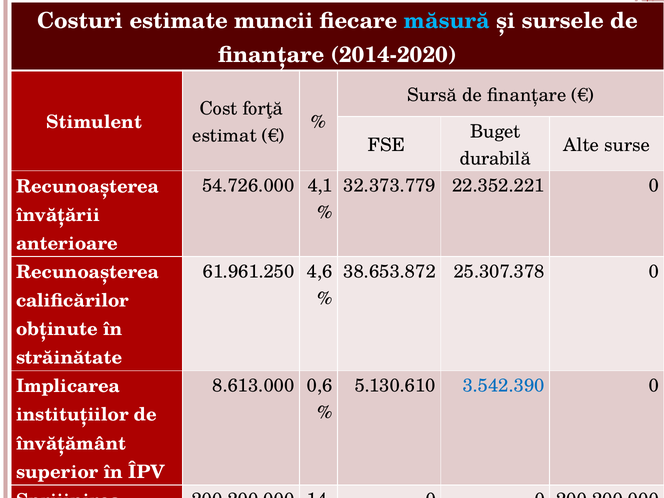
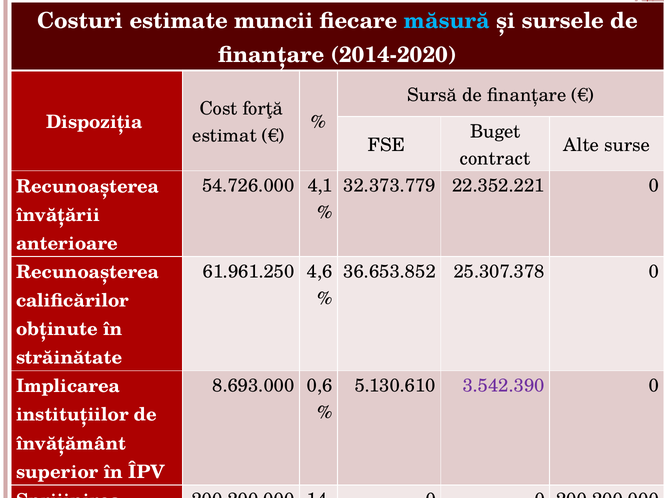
Stimulent: Stimulent -> Dispoziţia (94, 122)
durabilă: durabilă -> contract (495, 159)
38.653.872: 38.653.872 -> 36.653.852 (390, 271)
8.613.000: 8.613.000 -> 8.693.000 (253, 386)
3.542.390 colour: blue -> purple (504, 386)
